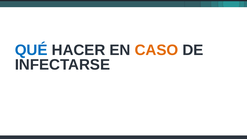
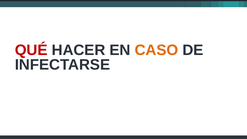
QUÉ colour: blue -> red (31, 50)
